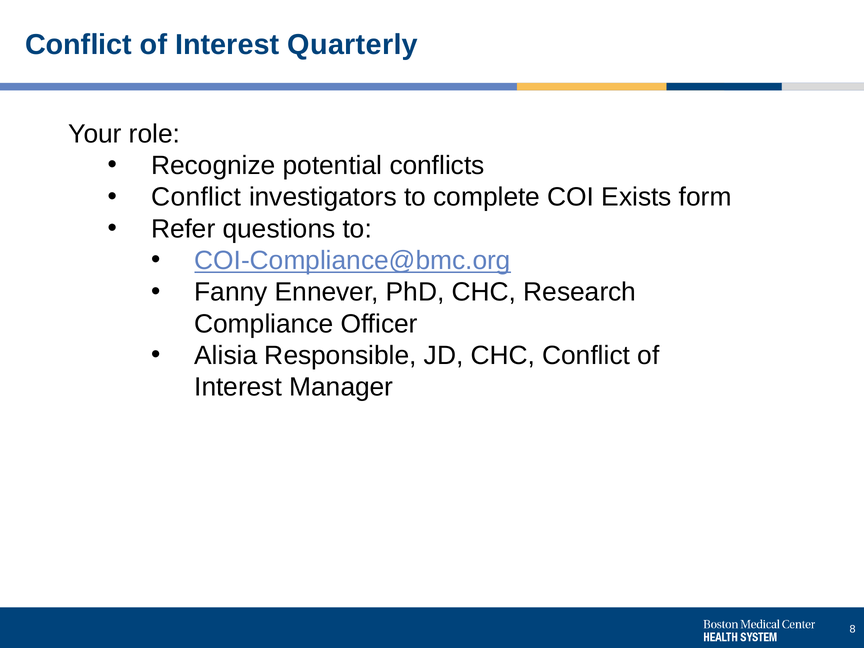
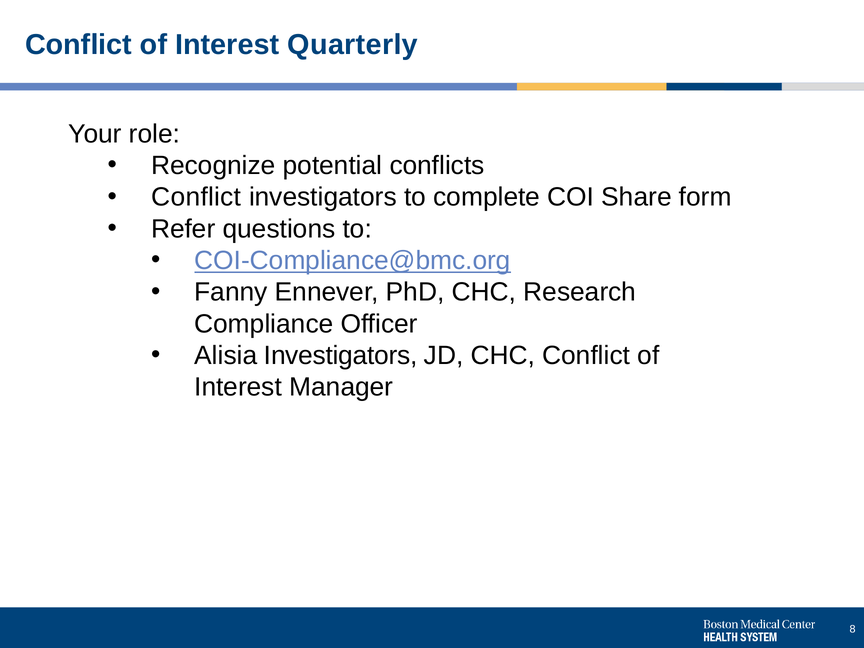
Exists: Exists -> Share (637, 197)
Alisia Responsible: Responsible -> Investigators (341, 356)
